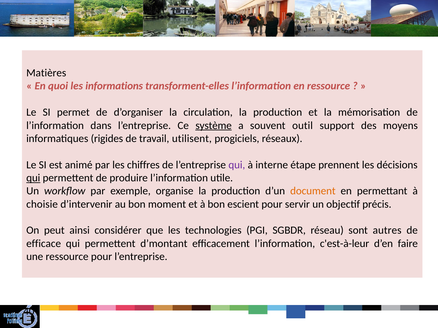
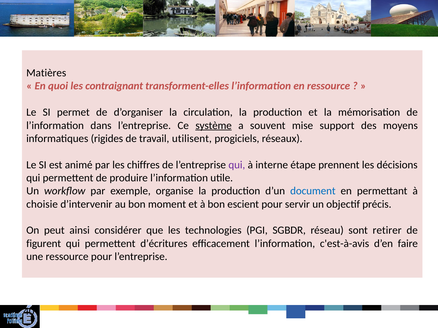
informations: informations -> contraignant (114, 86)
outil: outil -> mise (303, 126)
qui underline: present -> none (33, 178)
document colour: orange -> blue (313, 191)
autres: autres -> retirer (387, 231)
efficace: efficace -> figurent (44, 244)
d’montant: d’montant -> d’écritures (164, 244)
c'est-à-leur: c'est-à-leur -> c'est-à-avis (345, 244)
